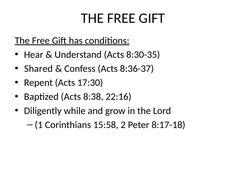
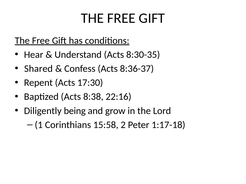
while: while -> being (75, 111)
8:17-18: 8:17-18 -> 1:17-18 (168, 125)
